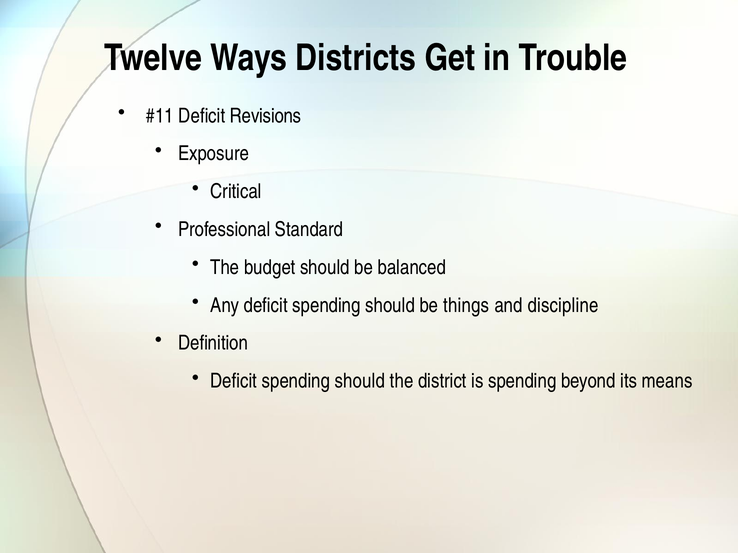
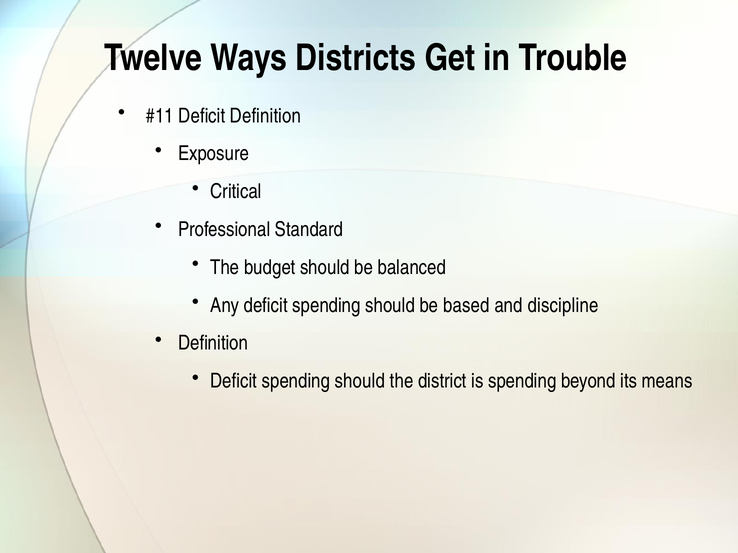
Deficit Revisions: Revisions -> Definition (265, 116)
things: things -> based (466, 306)
